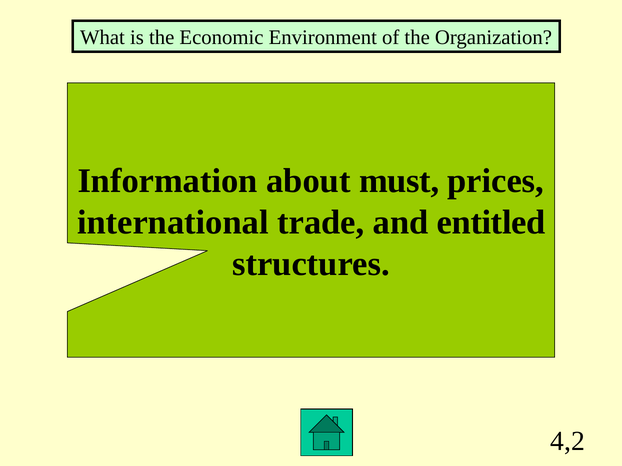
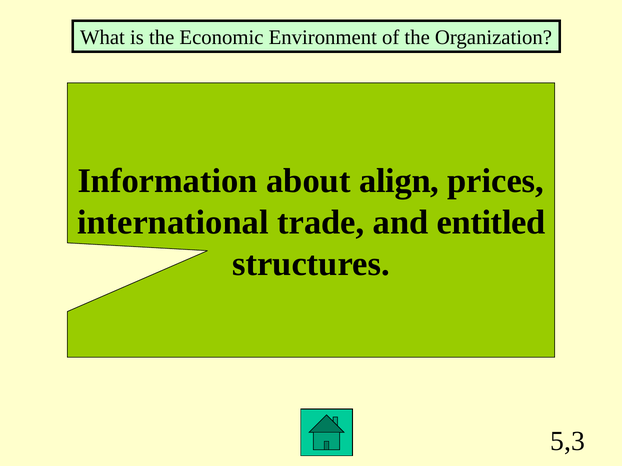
must: must -> align (399, 181)
4,2: 4,2 -> 5,3 (568, 441)
